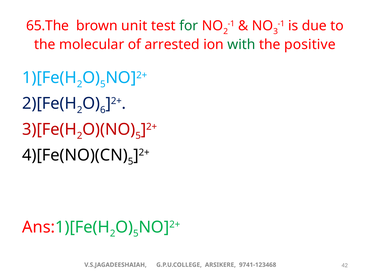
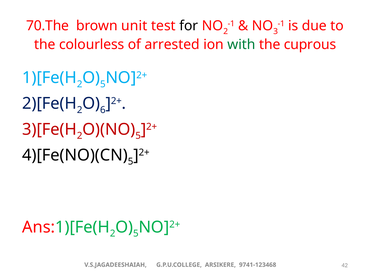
65.The: 65.The -> 70.The (48, 26)
for colour: green -> black (189, 26)
molecular: molecular -> colourless (92, 45)
positive: positive -> cuprous (310, 45)
